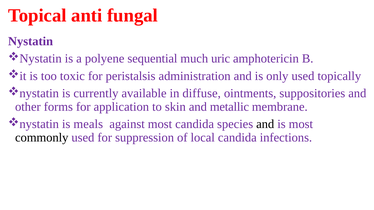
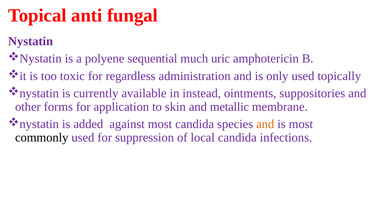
peristalsis: peristalsis -> regardless (131, 76)
diffuse: diffuse -> instead (202, 93)
meals: meals -> added (88, 124)
and colour: black -> orange (265, 124)
